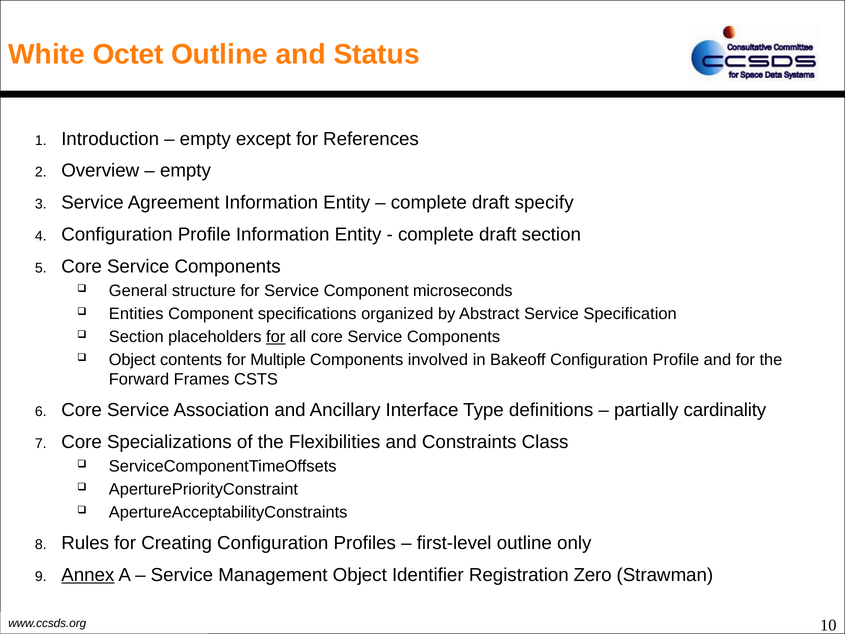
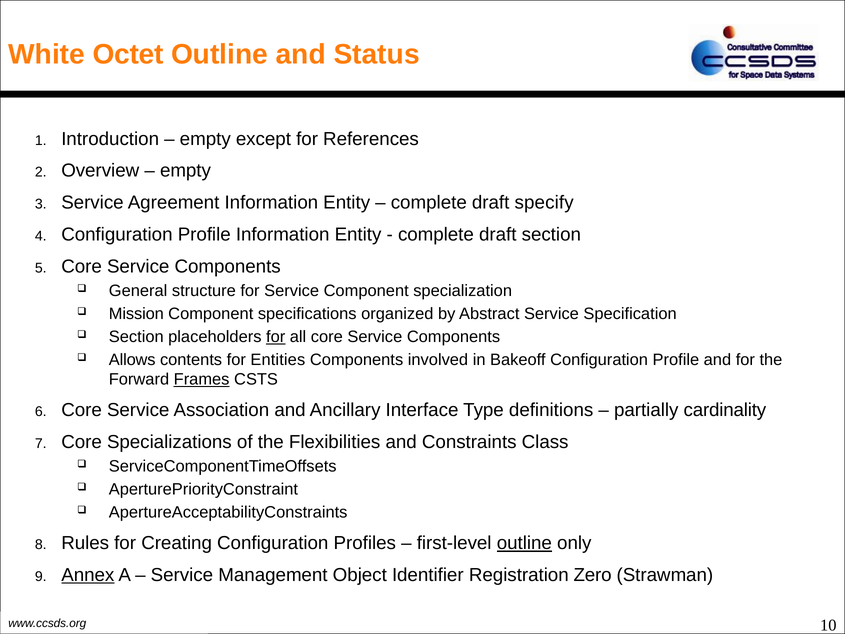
microseconds: microseconds -> specialization (463, 291)
Entities: Entities -> Mission (136, 314)
Object: Object -> Allows (132, 360)
Multiple: Multiple -> Entities (278, 360)
Frames underline: none -> present (202, 379)
outline underline: none -> present (524, 543)
